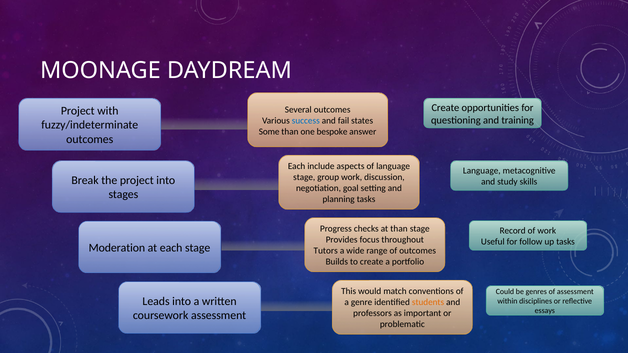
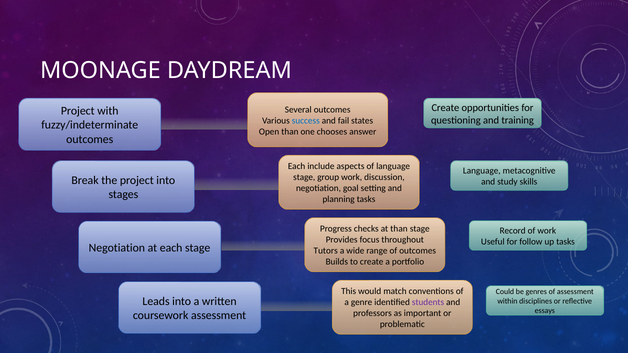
Some: Some -> Open (269, 132)
bespoke: bespoke -> chooses (332, 132)
Moderation: Moderation -> Negotiation (117, 248)
students colour: orange -> purple (428, 303)
